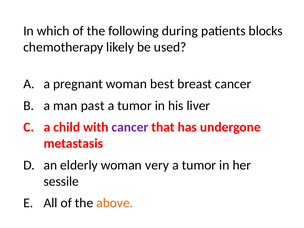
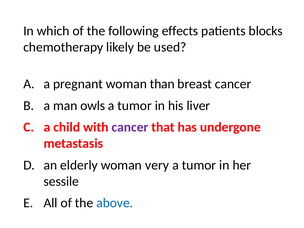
during: during -> effects (180, 31)
best: best -> than (162, 84)
past: past -> owls (93, 106)
above colour: orange -> blue (115, 203)
